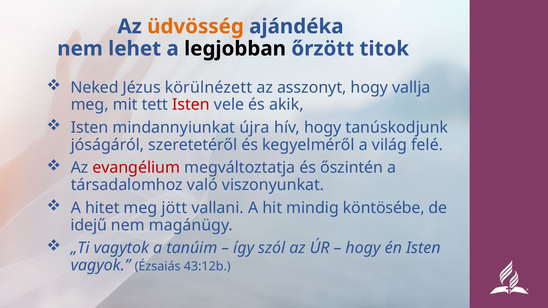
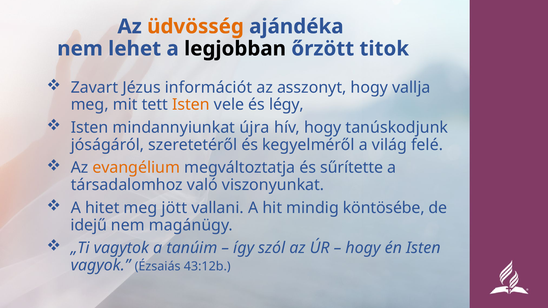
Neked: Neked -> Zavart (95, 88)
körülnézett: körülnézett -> információt (209, 88)
Isten colour: red -> orange (191, 105)
akik: akik -> légy (286, 105)
evangélium colour: red -> orange (136, 168)
őszintén: őszintén -> sűrítette (352, 168)
